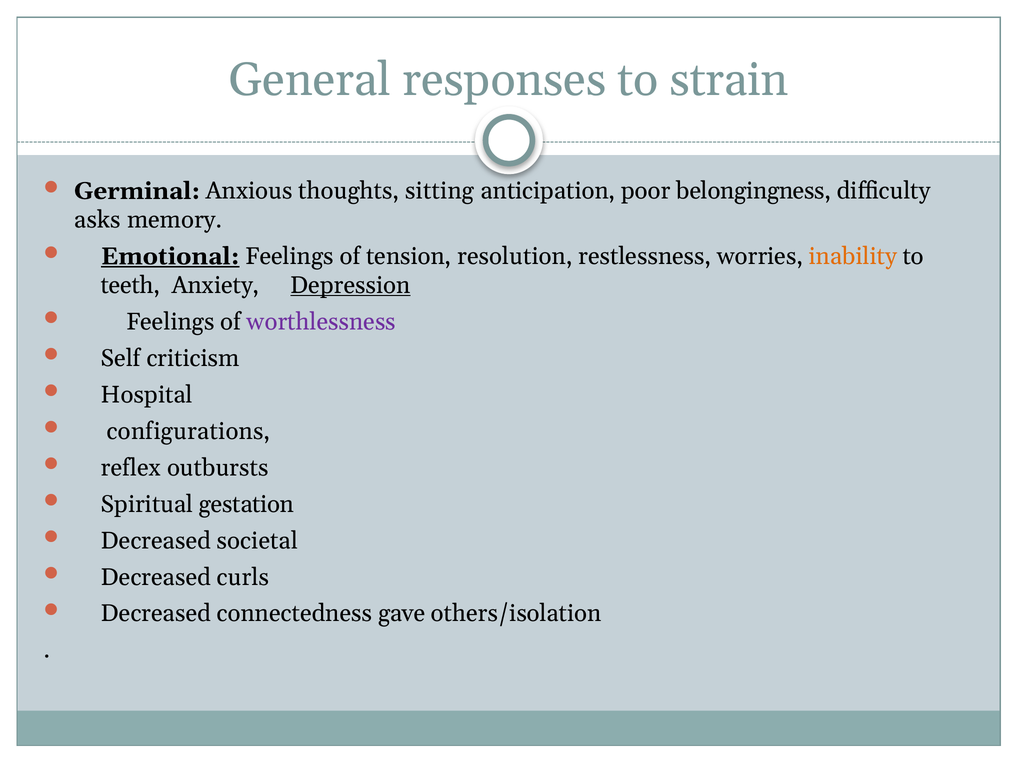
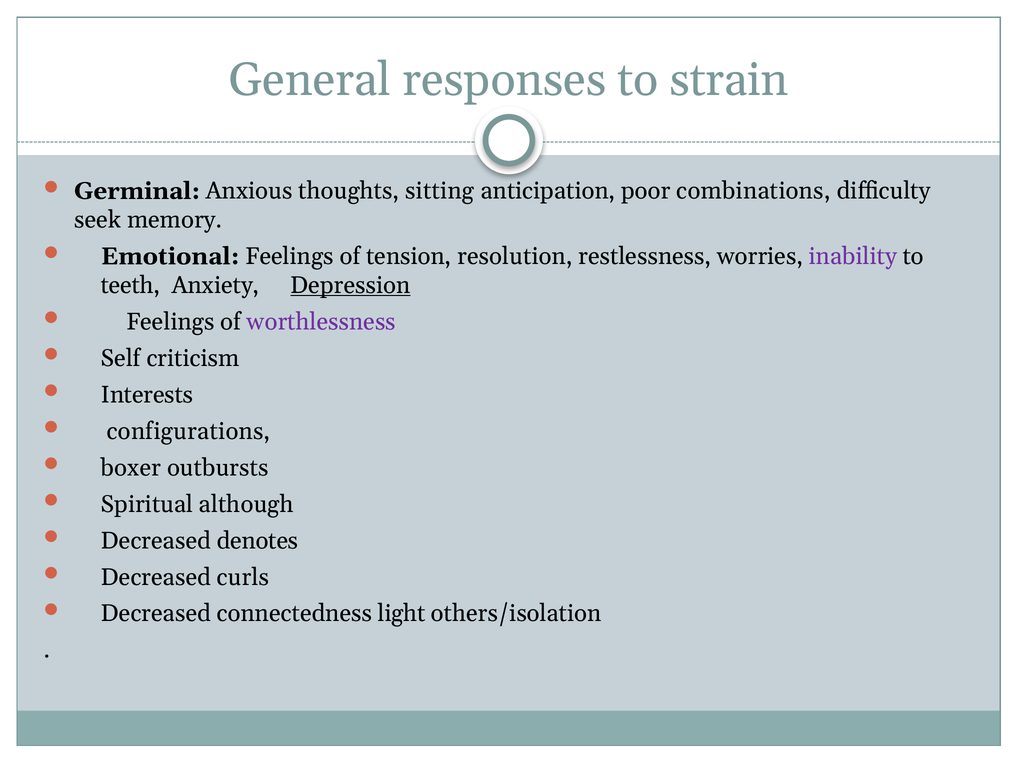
belongingness: belongingness -> combinations (753, 191)
asks: asks -> seek (98, 220)
Emotional underline: present -> none (170, 257)
inability colour: orange -> purple (853, 257)
Hospital: Hospital -> Interests (147, 395)
reflex: reflex -> boxer (131, 468)
gestation: gestation -> although (246, 504)
societal: societal -> denotes (258, 541)
gave: gave -> light (402, 614)
